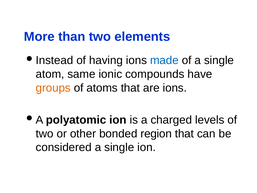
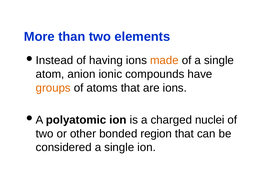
made colour: blue -> orange (164, 60)
same: same -> anion (81, 74)
levels: levels -> nuclei (210, 120)
